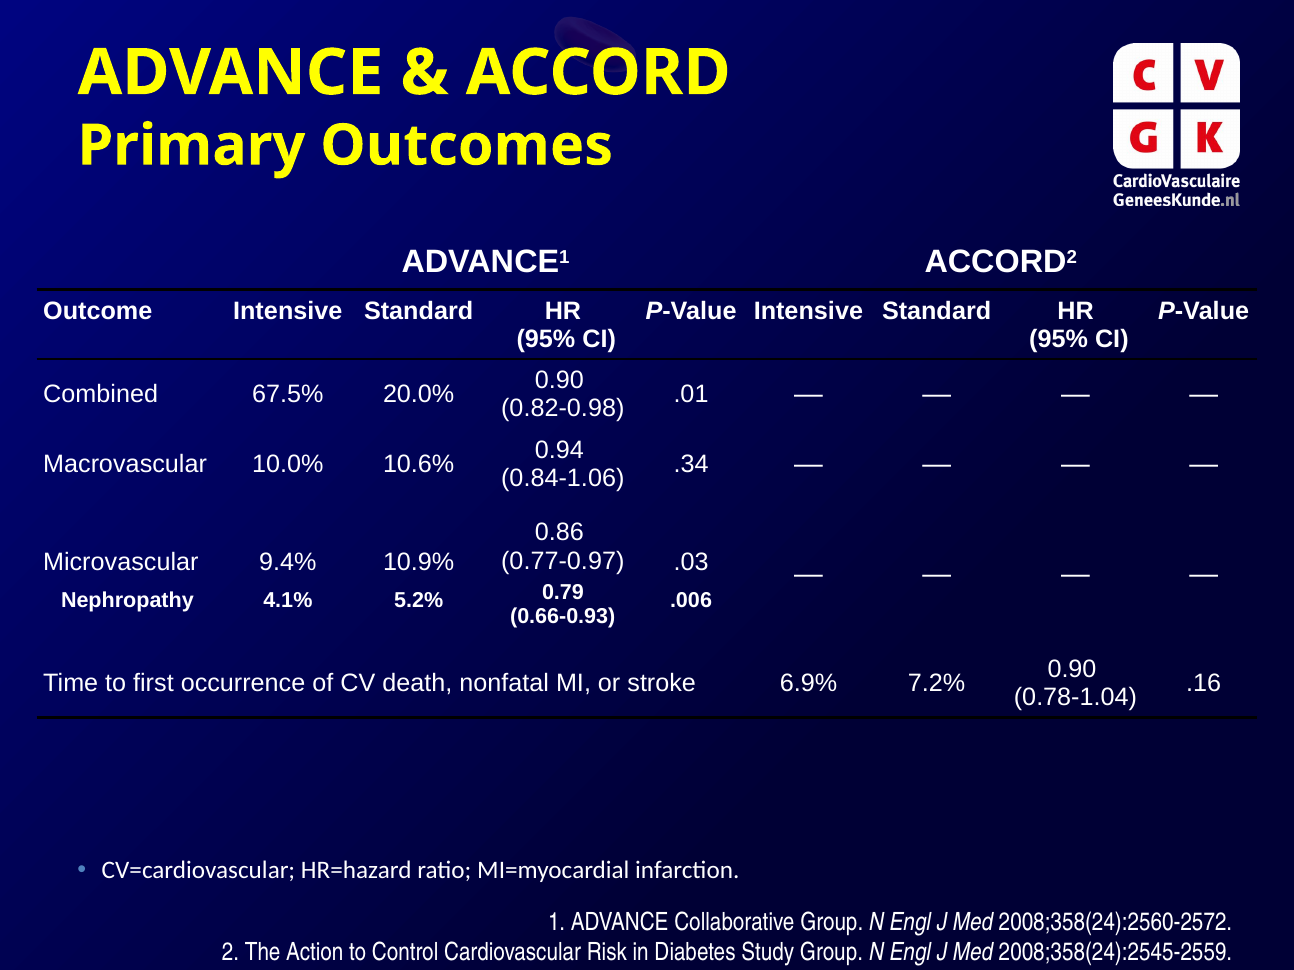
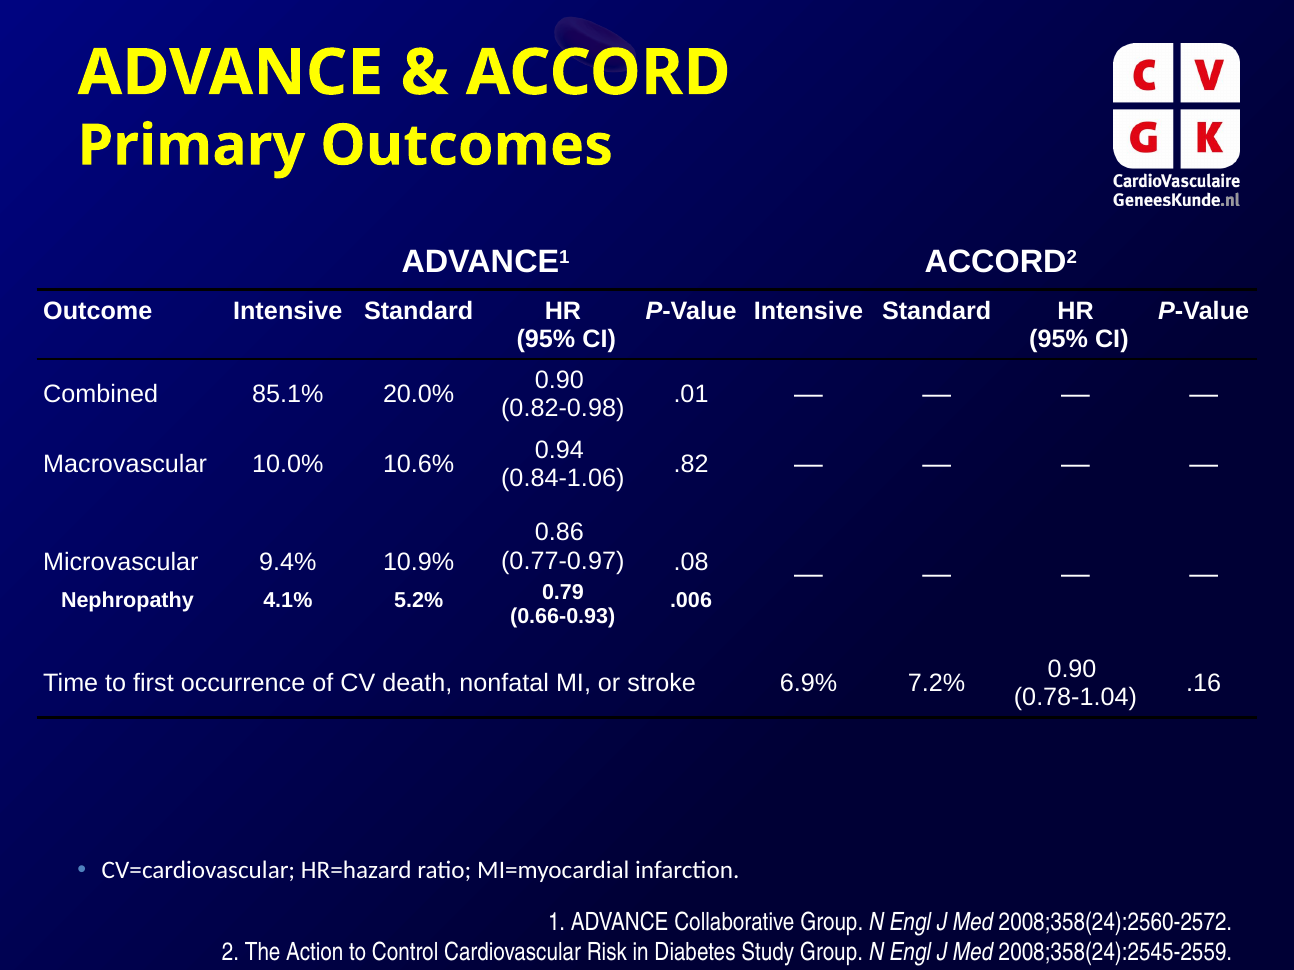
67.5%: 67.5% -> 85.1% (288, 395)
.34: .34 -> .82 (691, 464)
.03: .03 -> .08 (691, 563)
